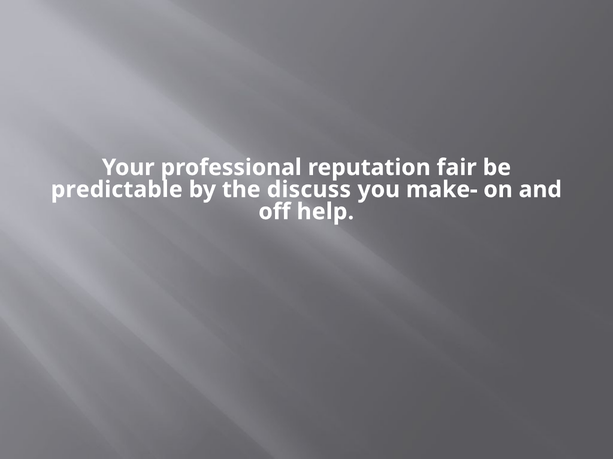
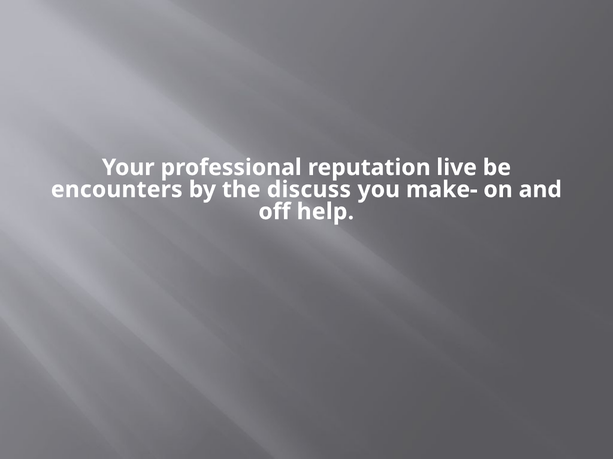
fair: fair -> live (457, 168)
predictable: predictable -> encounters (117, 190)
